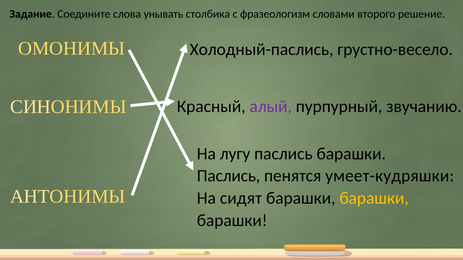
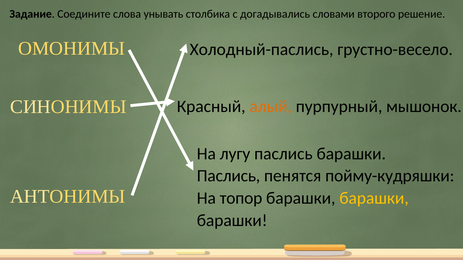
фразеологизм: фразеологизм -> догадывались (275, 14)
алый colour: purple -> orange (271, 107)
звучанию: звучанию -> мышонок (424, 107)
умеет-кудряшки: умеет-кудряшки -> пойму-кудряшки (390, 176)
сидят: сидят -> топор (241, 198)
